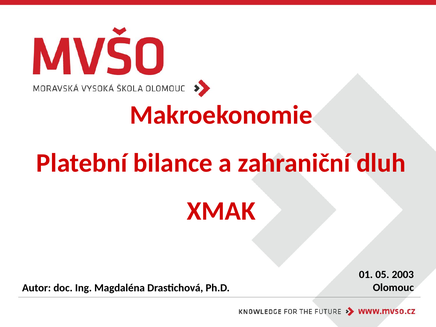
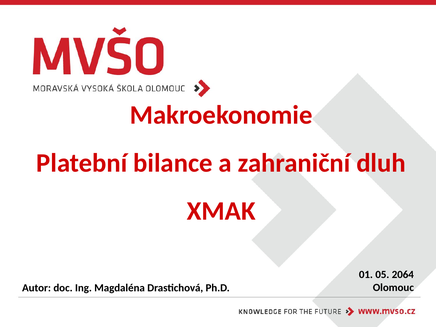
2003: 2003 -> 2064 (403, 275)
